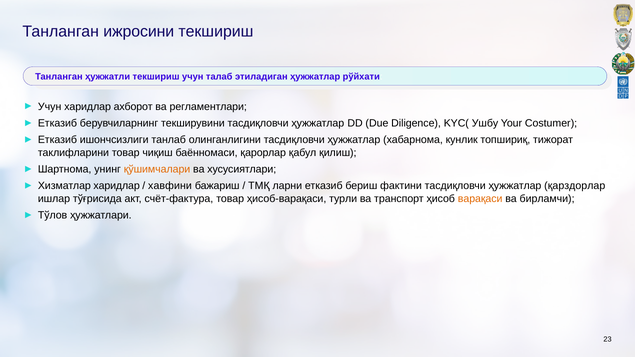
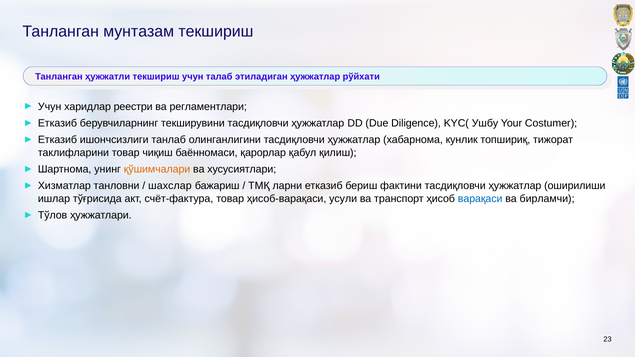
ижросини: ижросини -> мунтазам (139, 31)
ахборот: ахборот -> реестри (133, 107)
Хизматлар харидлар: харидлар -> танловни (117, 186)
хавфини: хавфини -> шахслар (170, 186)
қарздорлар: қарздорлар -> оширилиши (575, 186)
турли: турли -> усули (343, 199)
варақаси colour: orange -> blue (480, 199)
